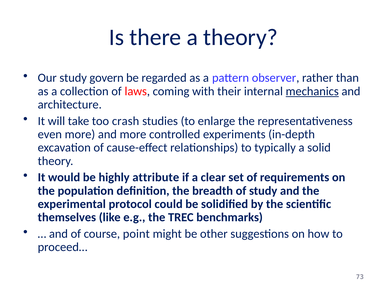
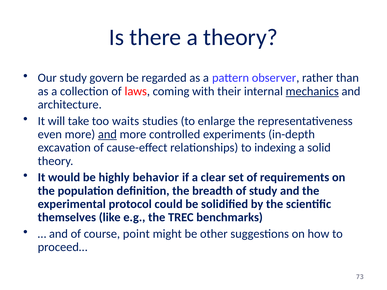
crash: crash -> waits (126, 121)
and underline: none -> present (107, 134)
typically: typically -> indexing (275, 148)
attribute: attribute -> behavior (156, 178)
